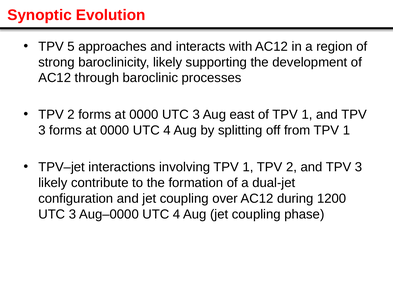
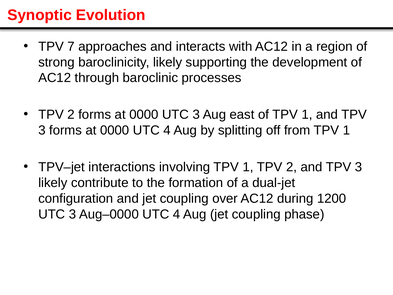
5: 5 -> 7 (71, 46)
